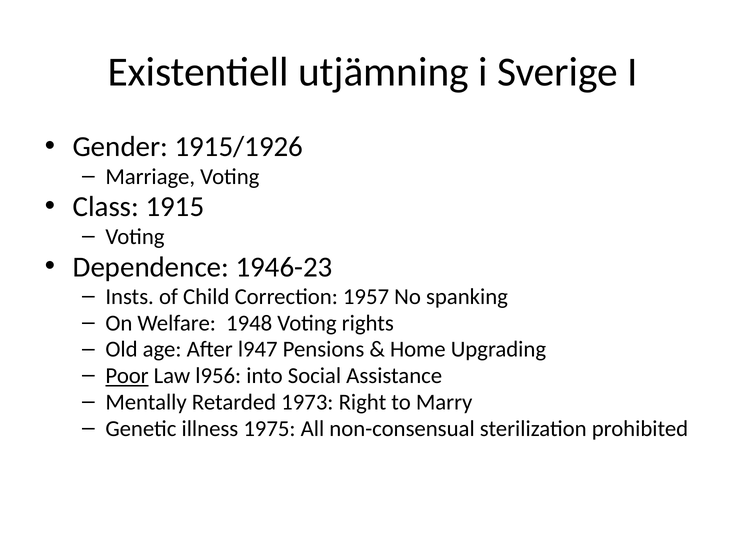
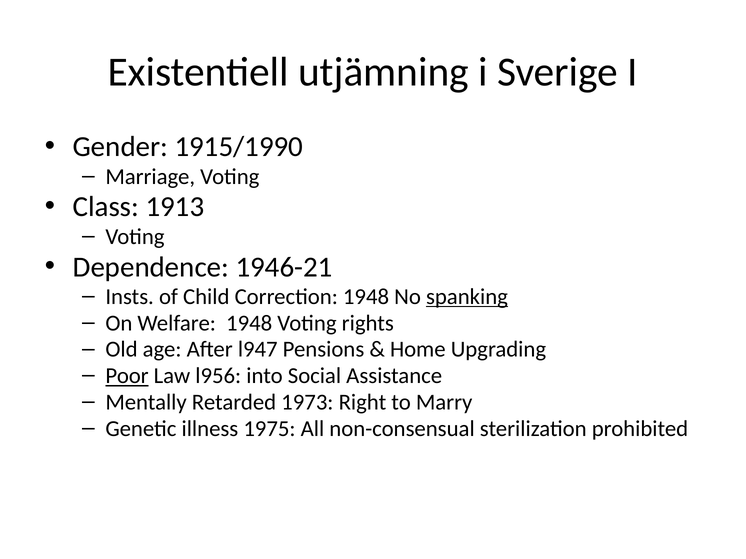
1915/1926: 1915/1926 -> 1915/1990 (239, 147)
1915: 1915 -> 1913 (175, 207)
1946-23: 1946-23 -> 1946-21 (284, 267)
Correction 1957: 1957 -> 1948 (366, 297)
spanking underline: none -> present (467, 297)
